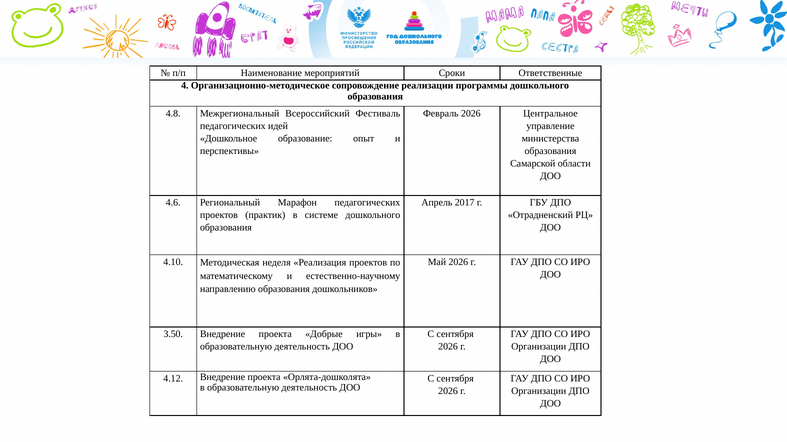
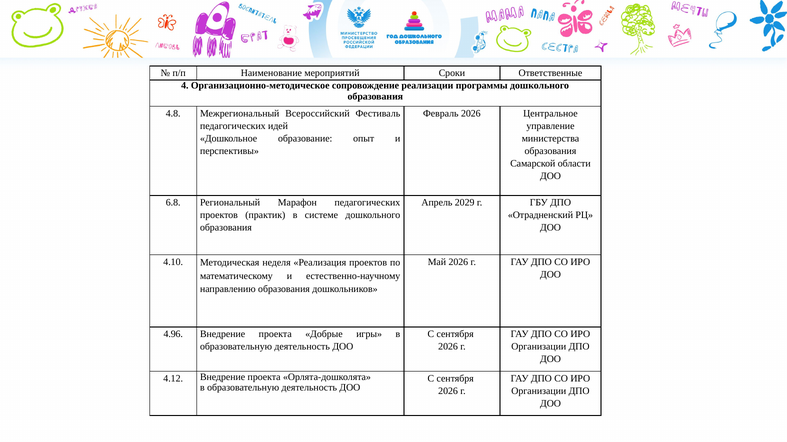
4.6: 4.6 -> 6.8 (173, 203)
2017: 2017 -> 2029 (465, 203)
3.50: 3.50 -> 4.96 (173, 335)
